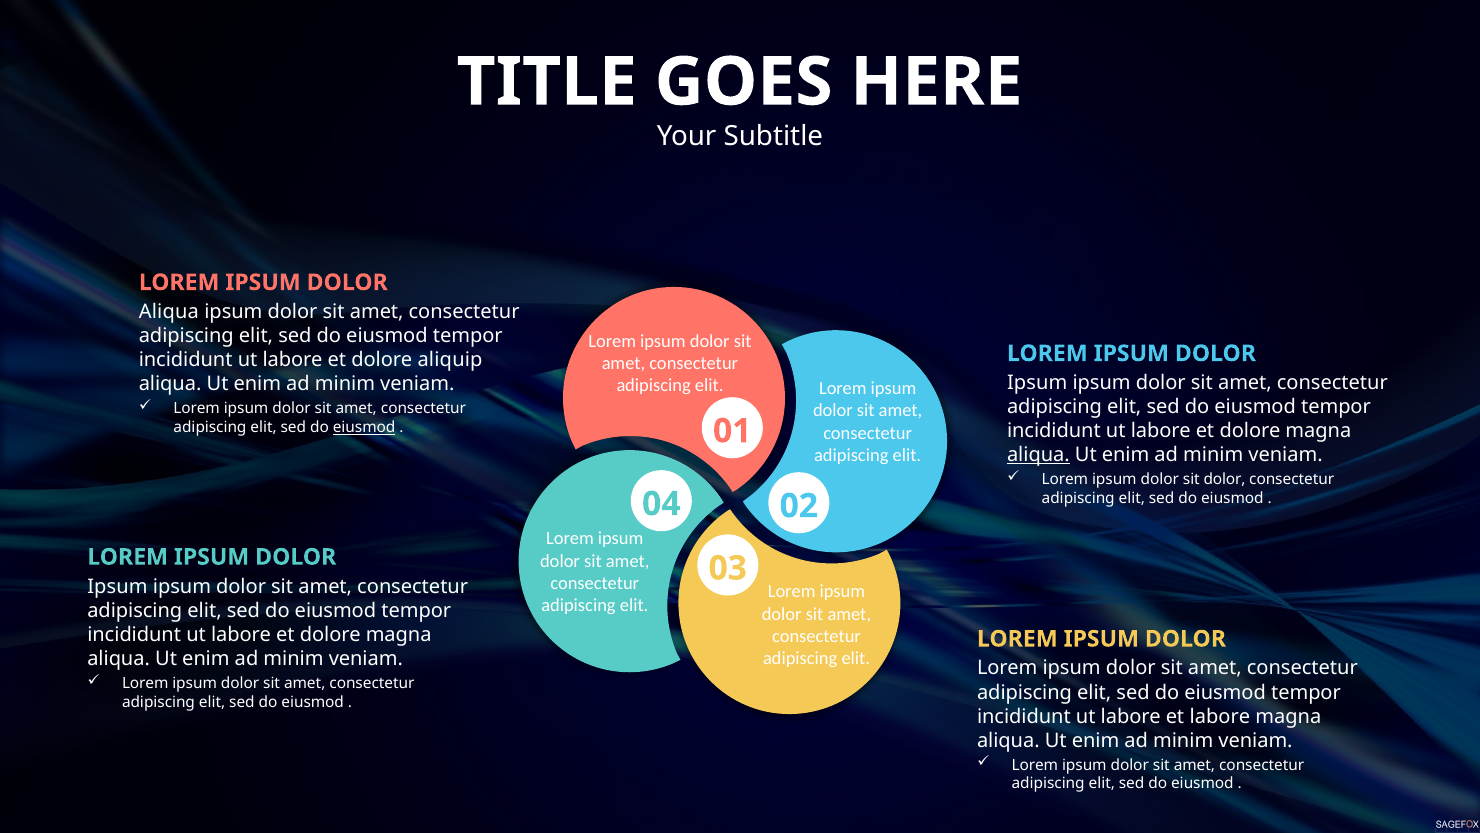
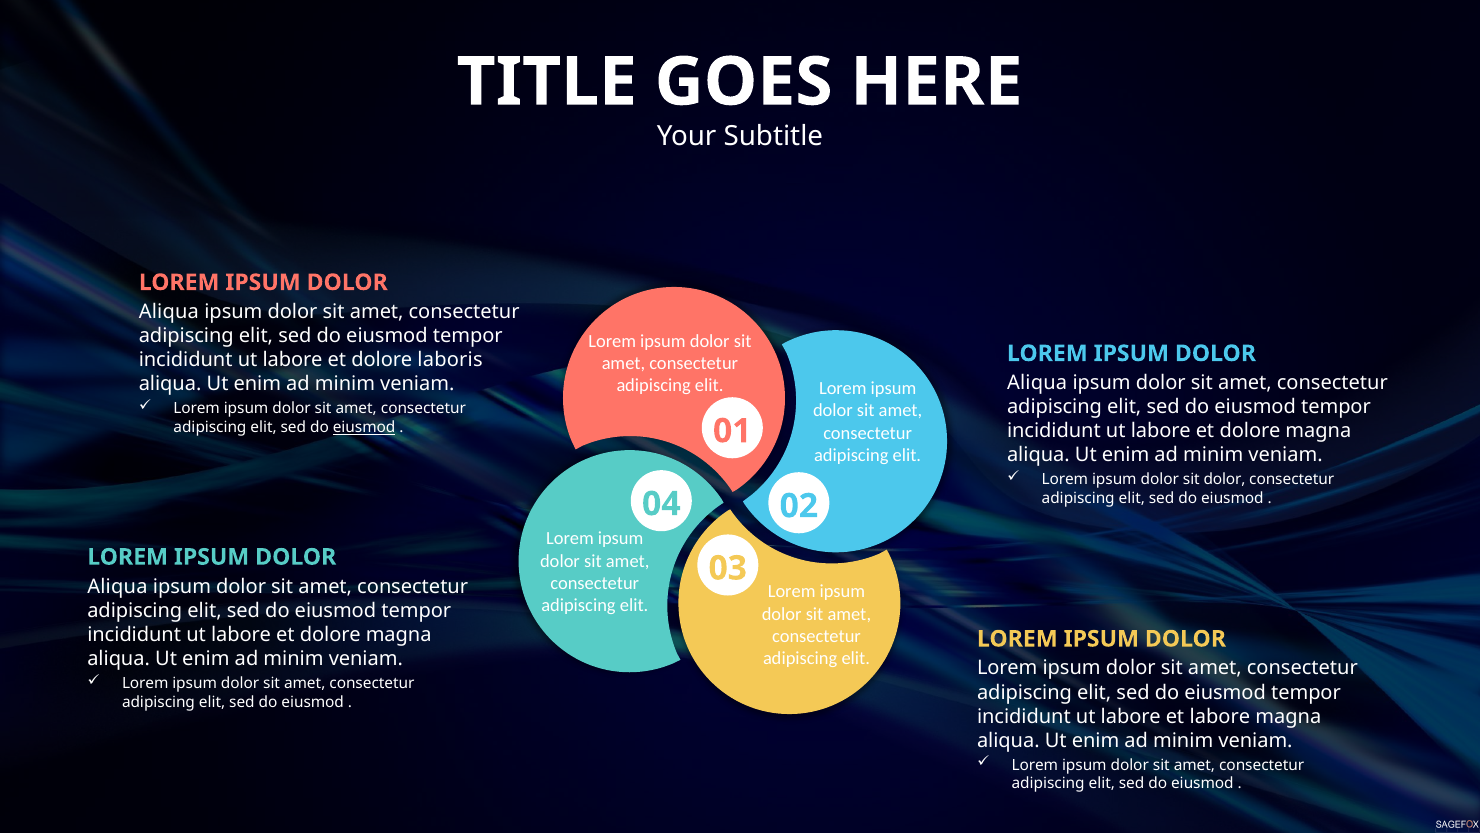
aliquip: aliquip -> laboris (450, 360)
Ipsum: Ipsum -> Aliqua (1037, 383)
aliqua underline: present -> none (1038, 455)
Ipsum: Ipsum -> Aliqua (117, 586)
